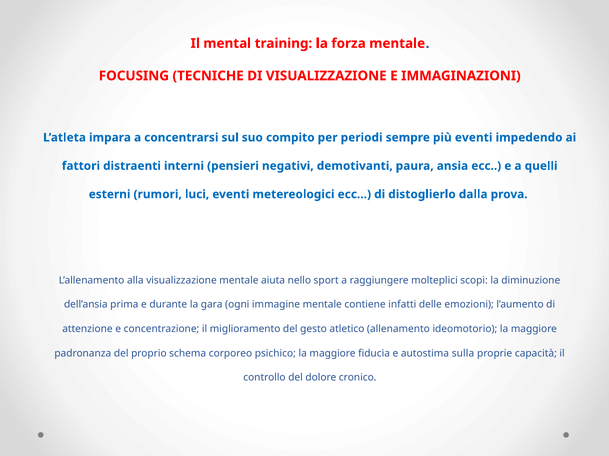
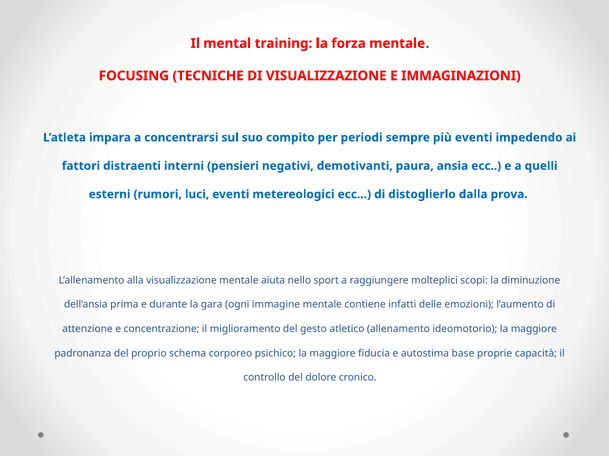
sulla: sulla -> base (463, 354)
